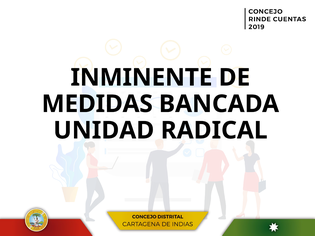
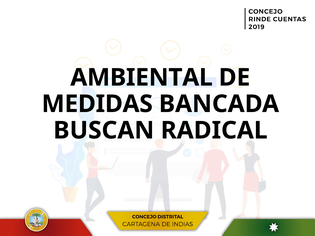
INMINENTE: INMINENTE -> AMBIENTAL (141, 78)
UNIDAD: UNIDAD -> BUSCAN (104, 131)
